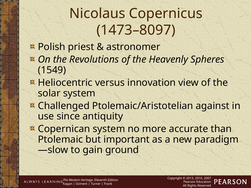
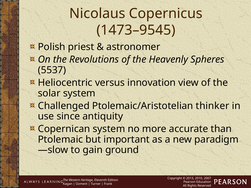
1473–8097: 1473–8097 -> 1473–9545 (136, 30)
1549: 1549 -> 5537 (52, 70)
against: against -> thinker (213, 106)
